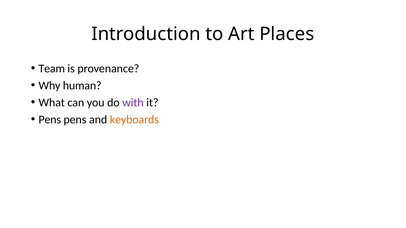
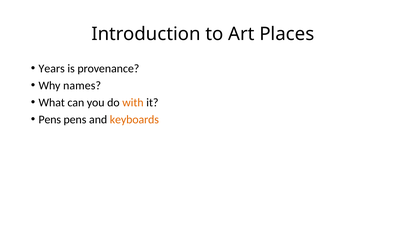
Team: Team -> Years (52, 69)
human: human -> names (82, 86)
with colour: purple -> orange (133, 103)
